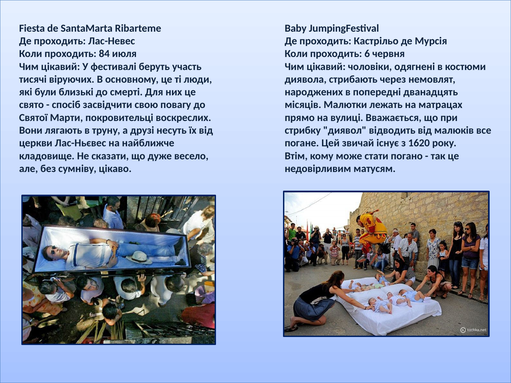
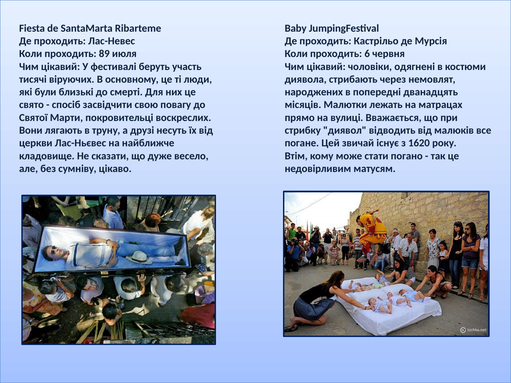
84: 84 -> 89 (104, 54)
